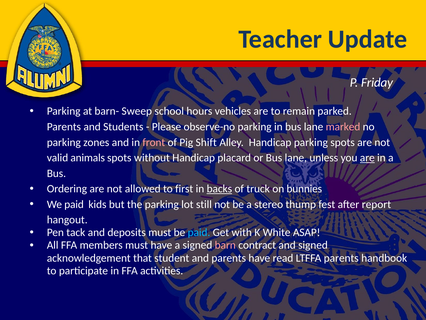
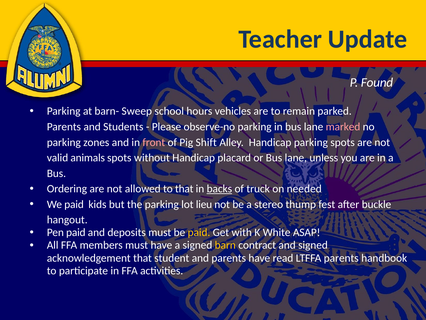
Friday: Friday -> Found (377, 82)
are underline: present -> none (367, 158)
to first: first -> that (184, 189)
bunnies: bunnies -> needed (304, 189)
still: still -> lieu (204, 204)
report: report -> buckle (377, 204)
Pen tack: tack -> paid (76, 232)
paid colour: light blue -> yellow (199, 232)
barn colour: pink -> yellow (225, 245)
